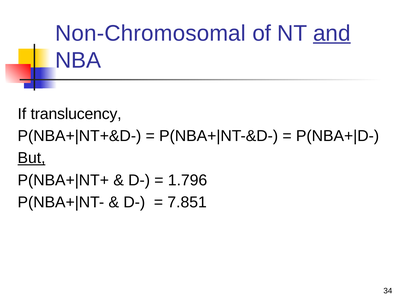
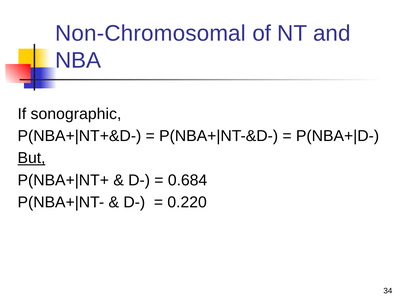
and underline: present -> none (332, 33)
translucency: translucency -> sonographic (76, 114)
1.796: 1.796 -> 0.684 (188, 180)
7.851: 7.851 -> 0.220 (187, 202)
